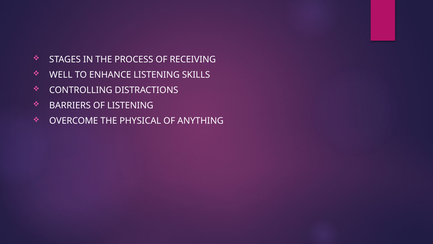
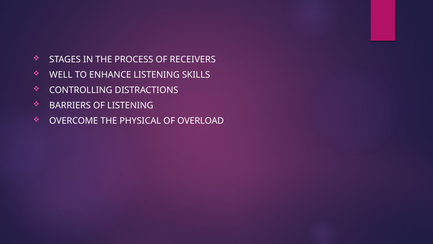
RECEIVING: RECEIVING -> RECEIVERS (193, 59)
ANYTHING: ANYTHING -> OVERLOAD (201, 121)
